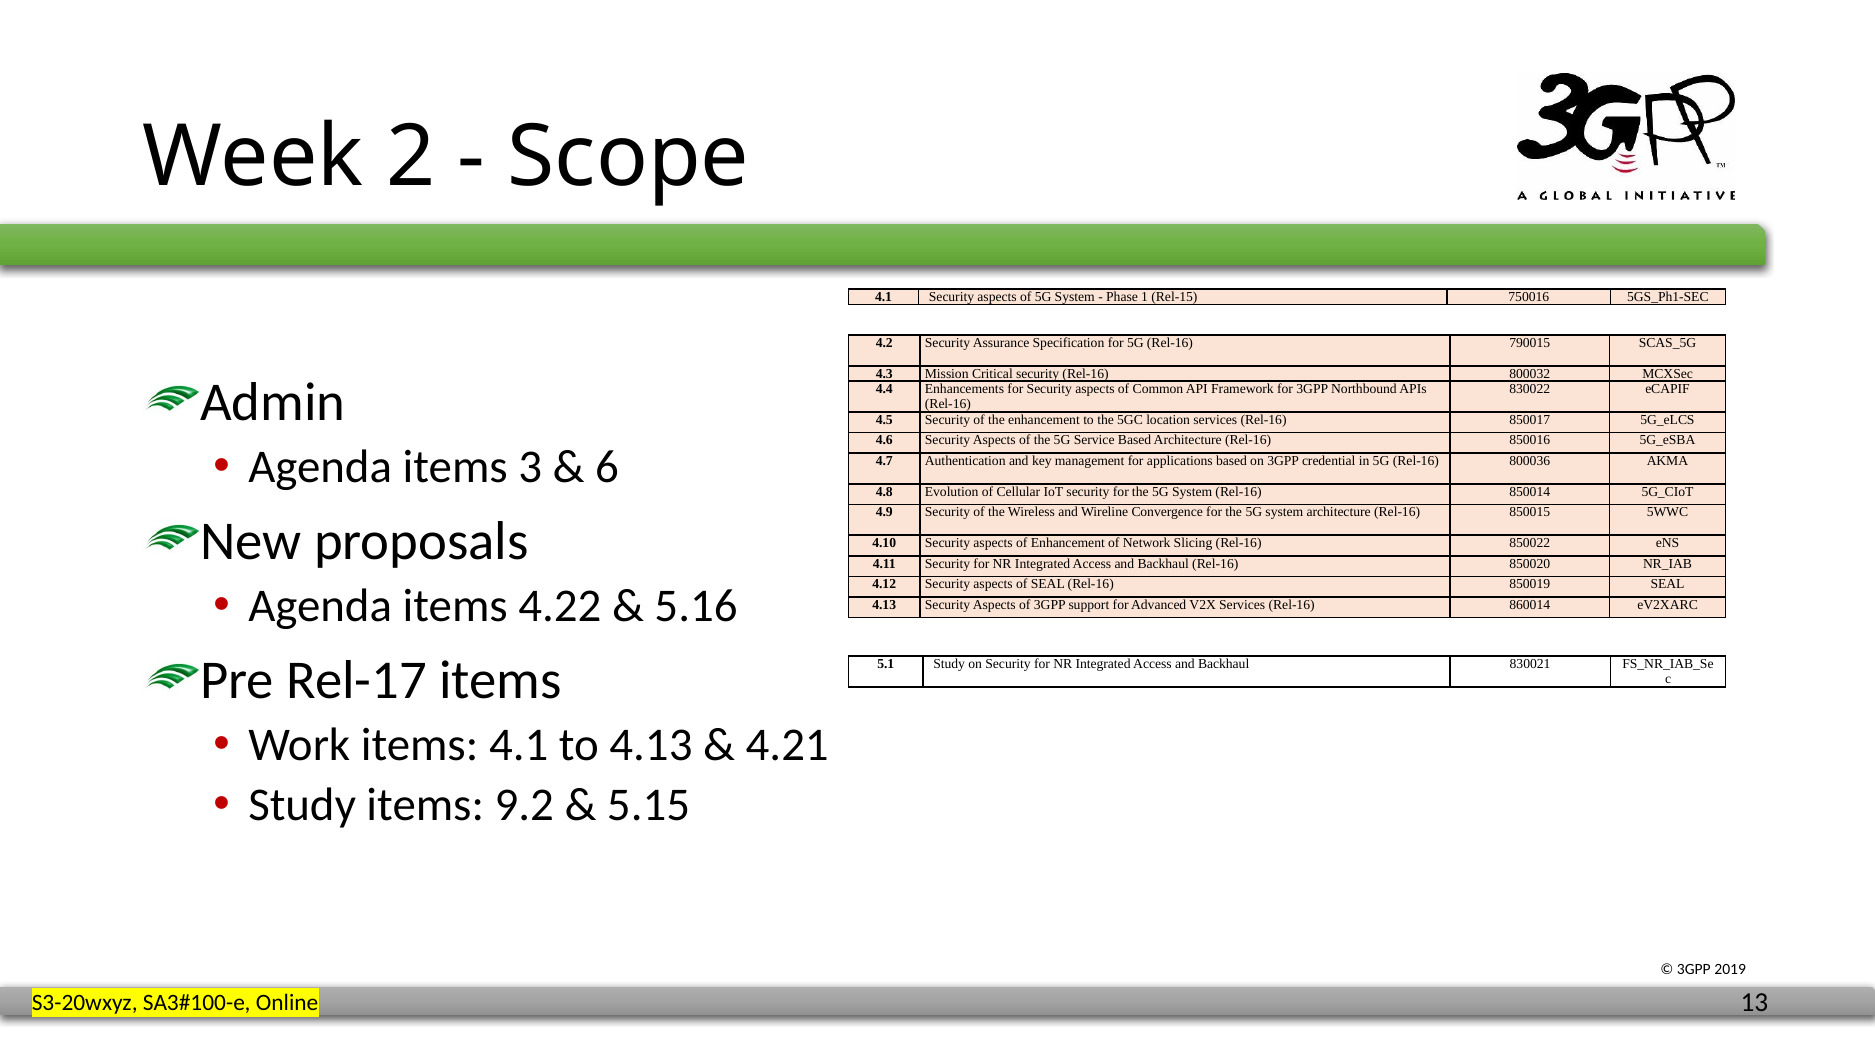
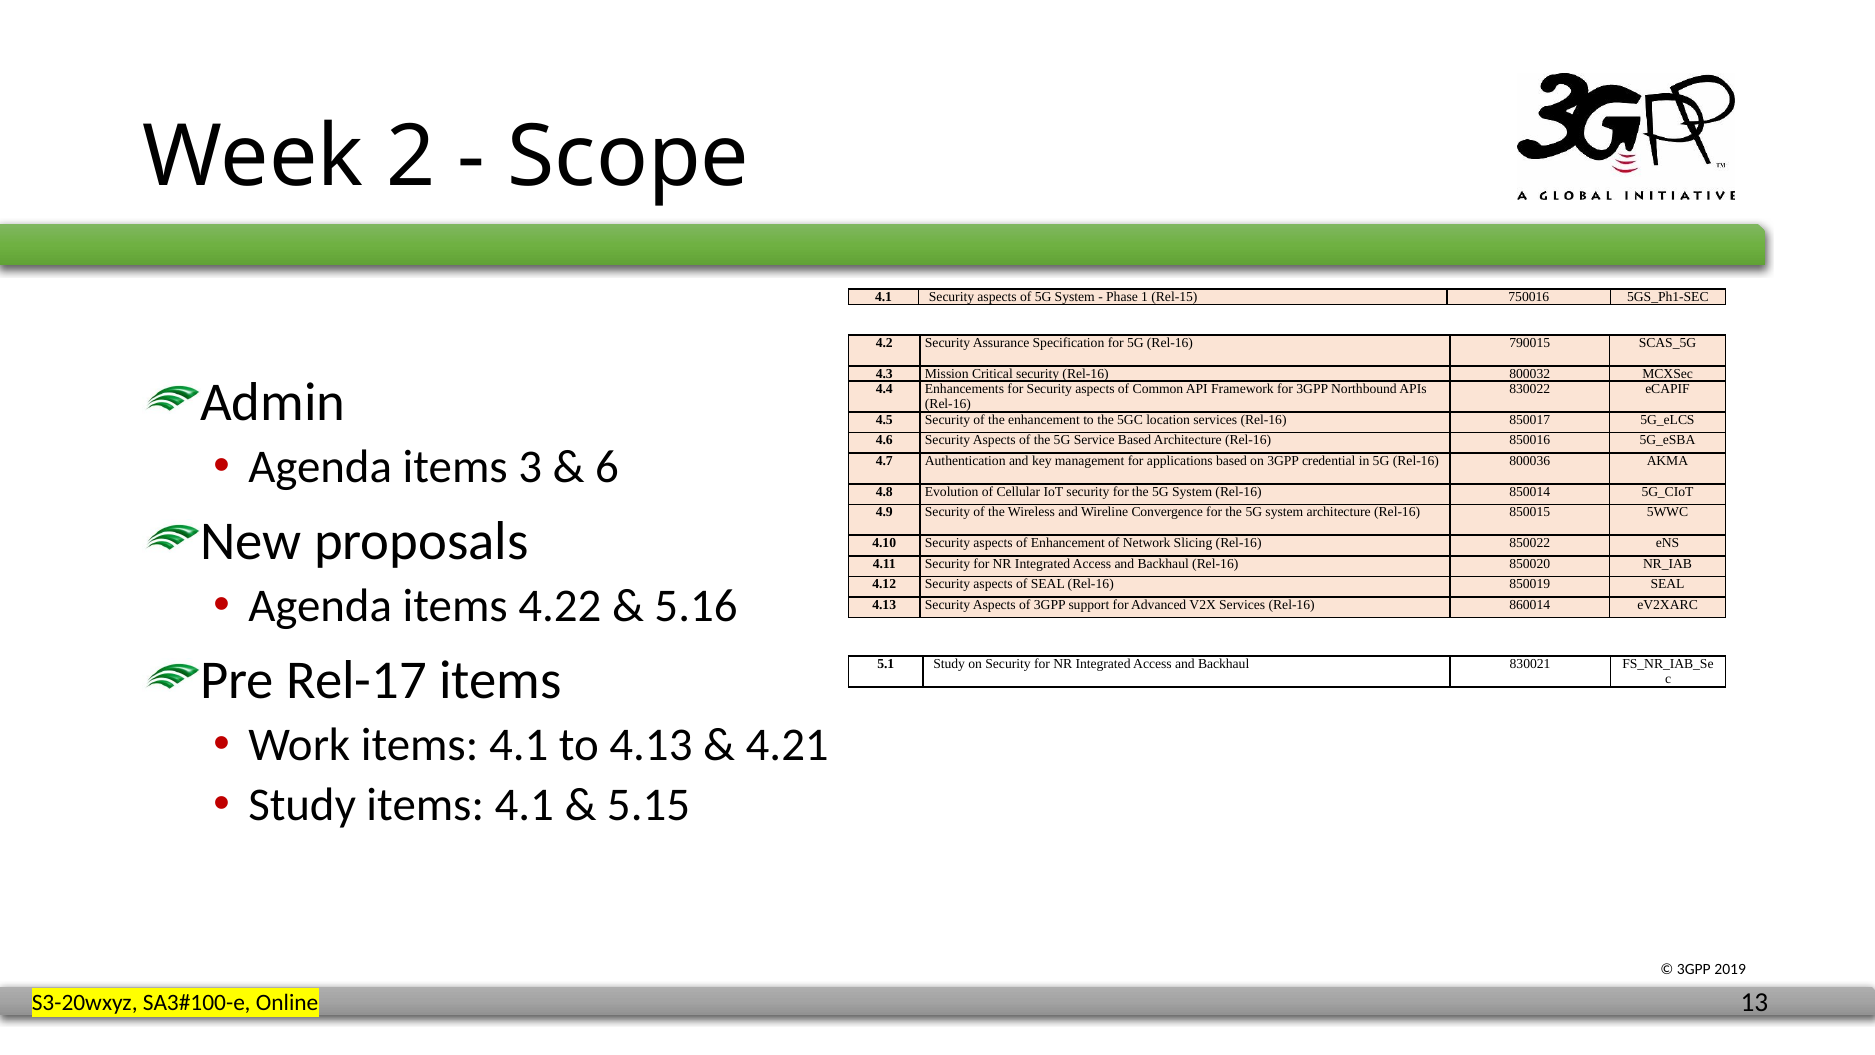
Study items 9.2: 9.2 -> 4.1 (524, 805)
